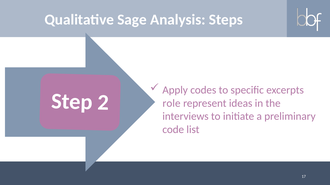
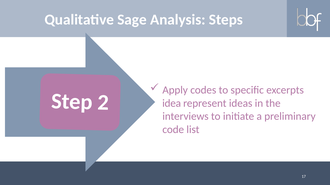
role: role -> idea (172, 104)
